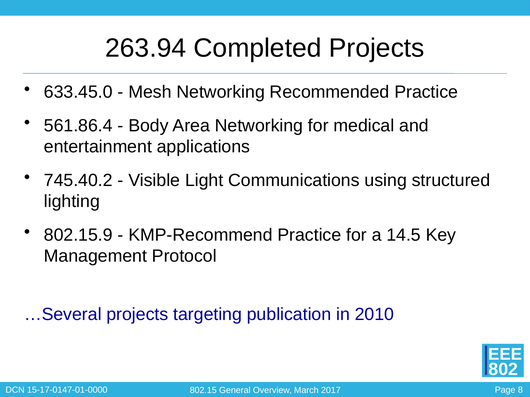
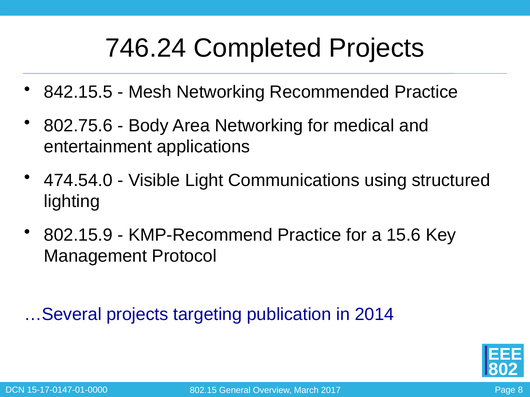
263.94: 263.94 -> 746.24 (146, 48)
633.45.0: 633.45.0 -> 842.15.5 (78, 92)
561.86.4: 561.86.4 -> 802.75.6 (78, 126)
745.40.2: 745.40.2 -> 474.54.0 (78, 181)
14.5: 14.5 -> 15.6 (404, 235)
2010: 2010 -> 2014 (374, 315)
